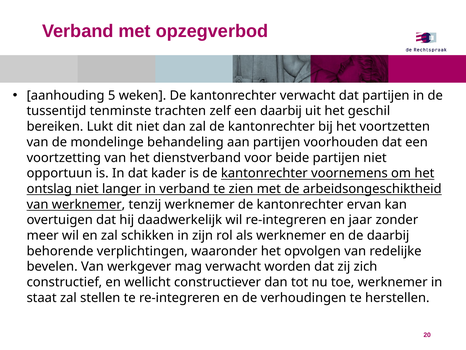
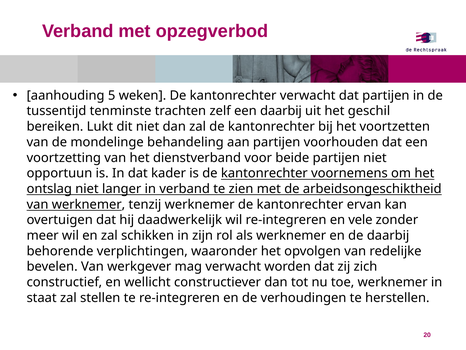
jaar: jaar -> vele (360, 220)
